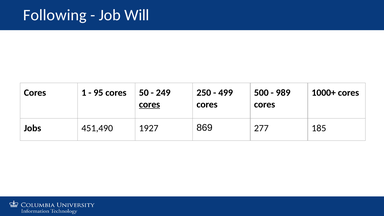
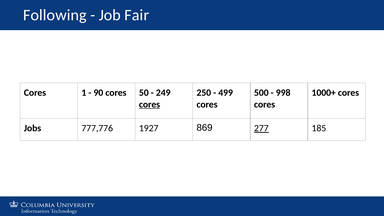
Will: Will -> Fair (137, 15)
95: 95 -> 90 (98, 93)
989: 989 -> 998 (283, 93)
451,490: 451,490 -> 777,776 (97, 128)
277 underline: none -> present (261, 128)
